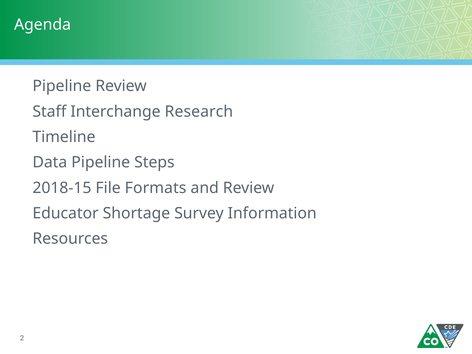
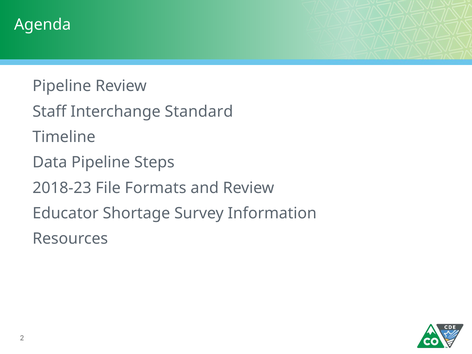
Research: Research -> Standard (199, 112)
2018-15: 2018-15 -> 2018-23 (62, 188)
